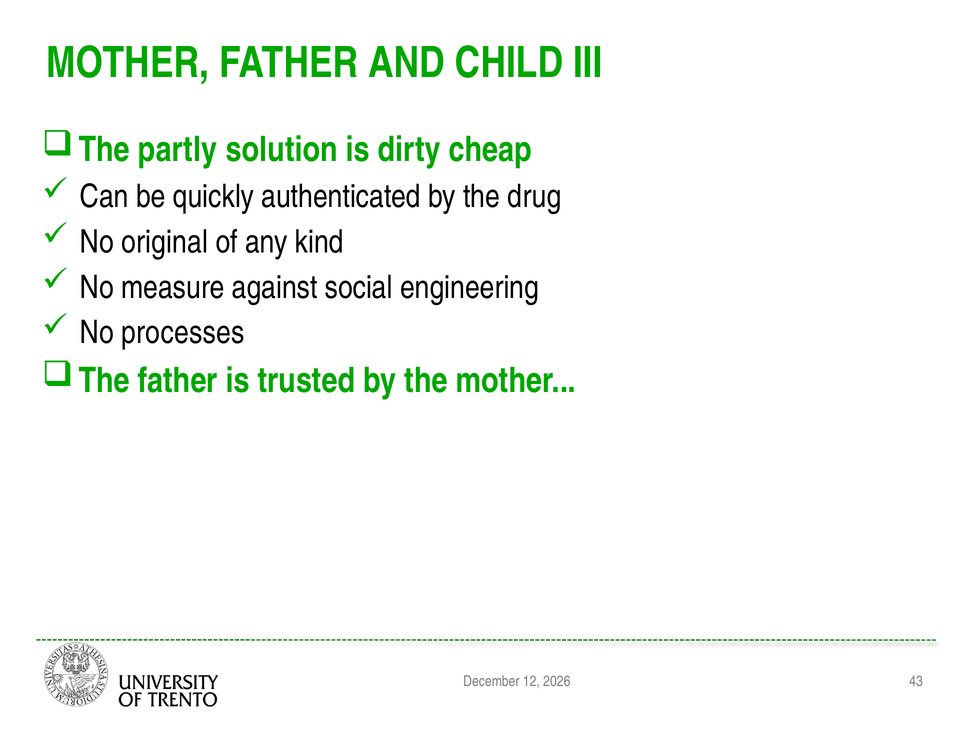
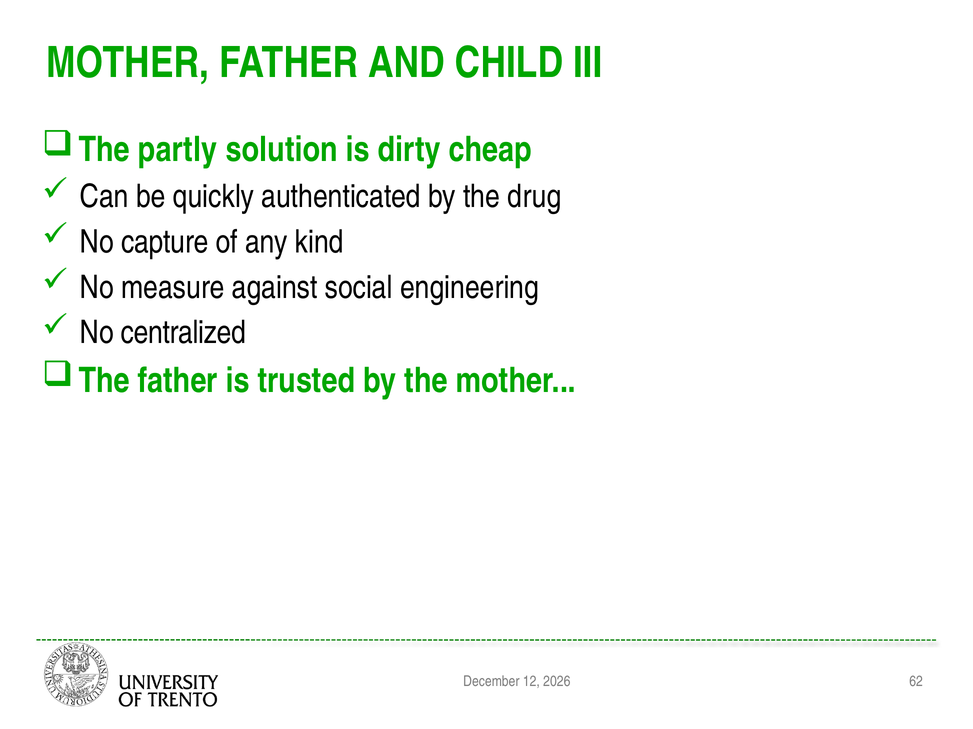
original: original -> capture (165, 242)
processes: processes -> centralized (183, 333)
43: 43 -> 62 (916, 682)
